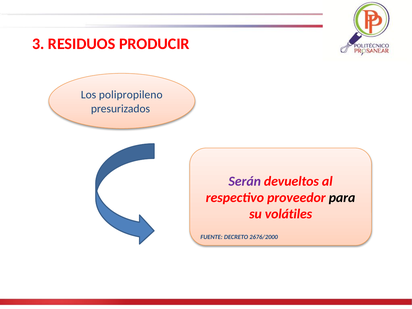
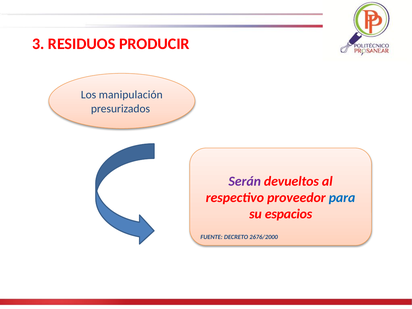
polipropileno: polipropileno -> manipulación (131, 95)
para colour: black -> blue (342, 198)
volátiles: volátiles -> espacios (289, 214)
